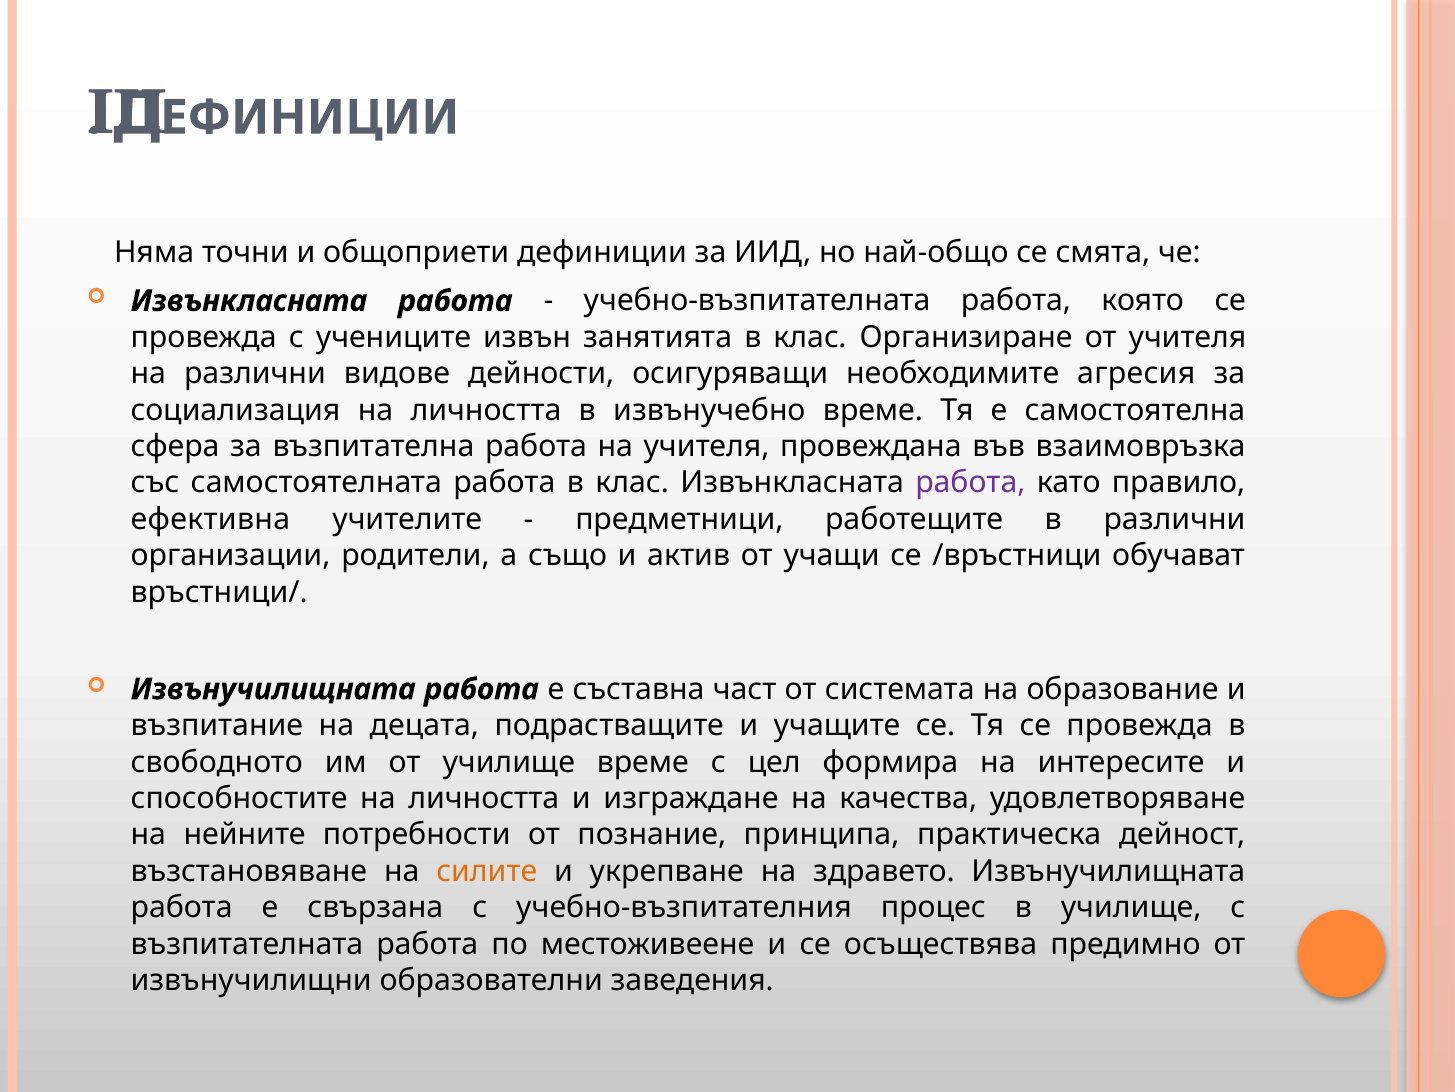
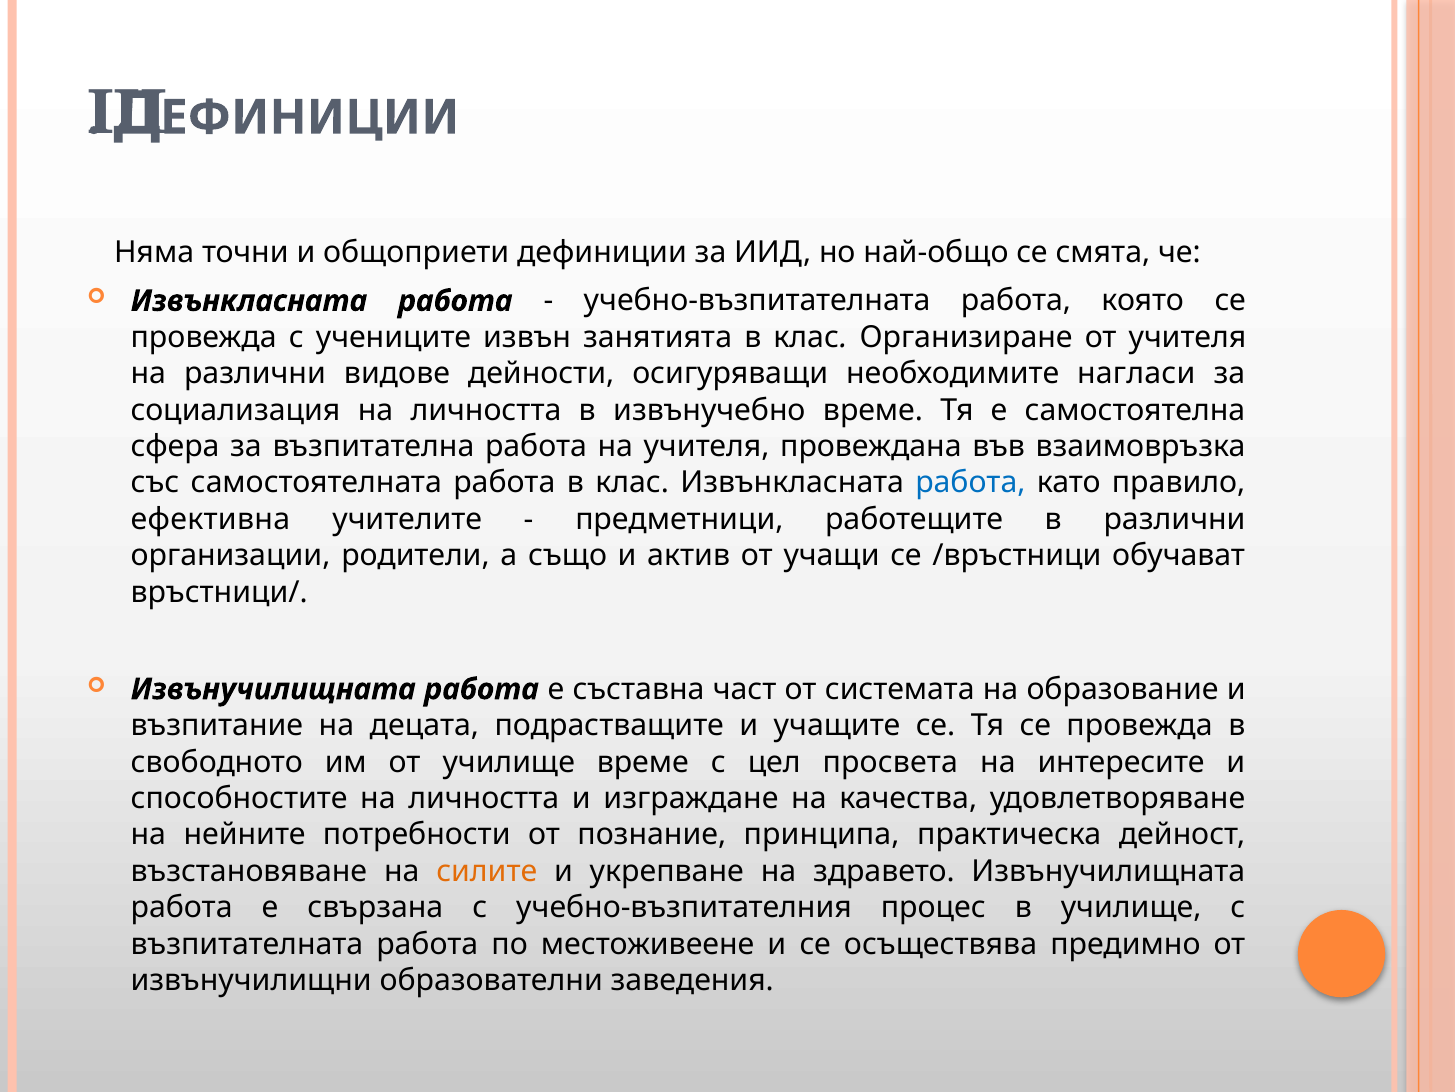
агресия: агресия -> нагласи (1136, 374)
работа colour: purple -> blue (970, 483)
формира: формира -> просвета (890, 762)
